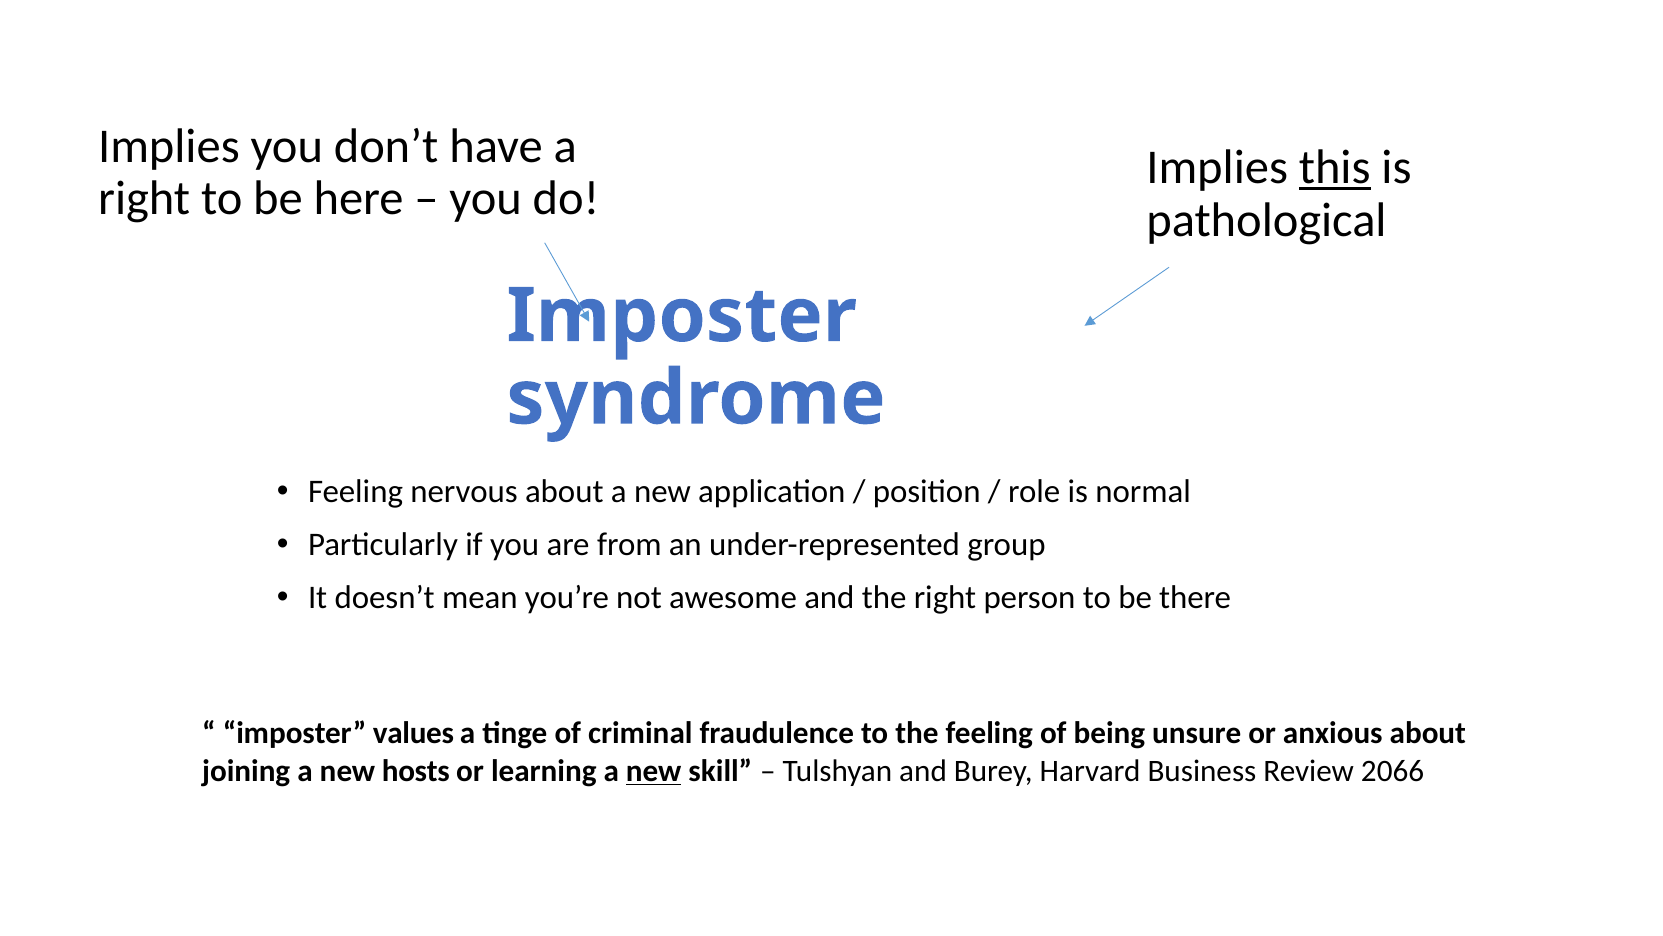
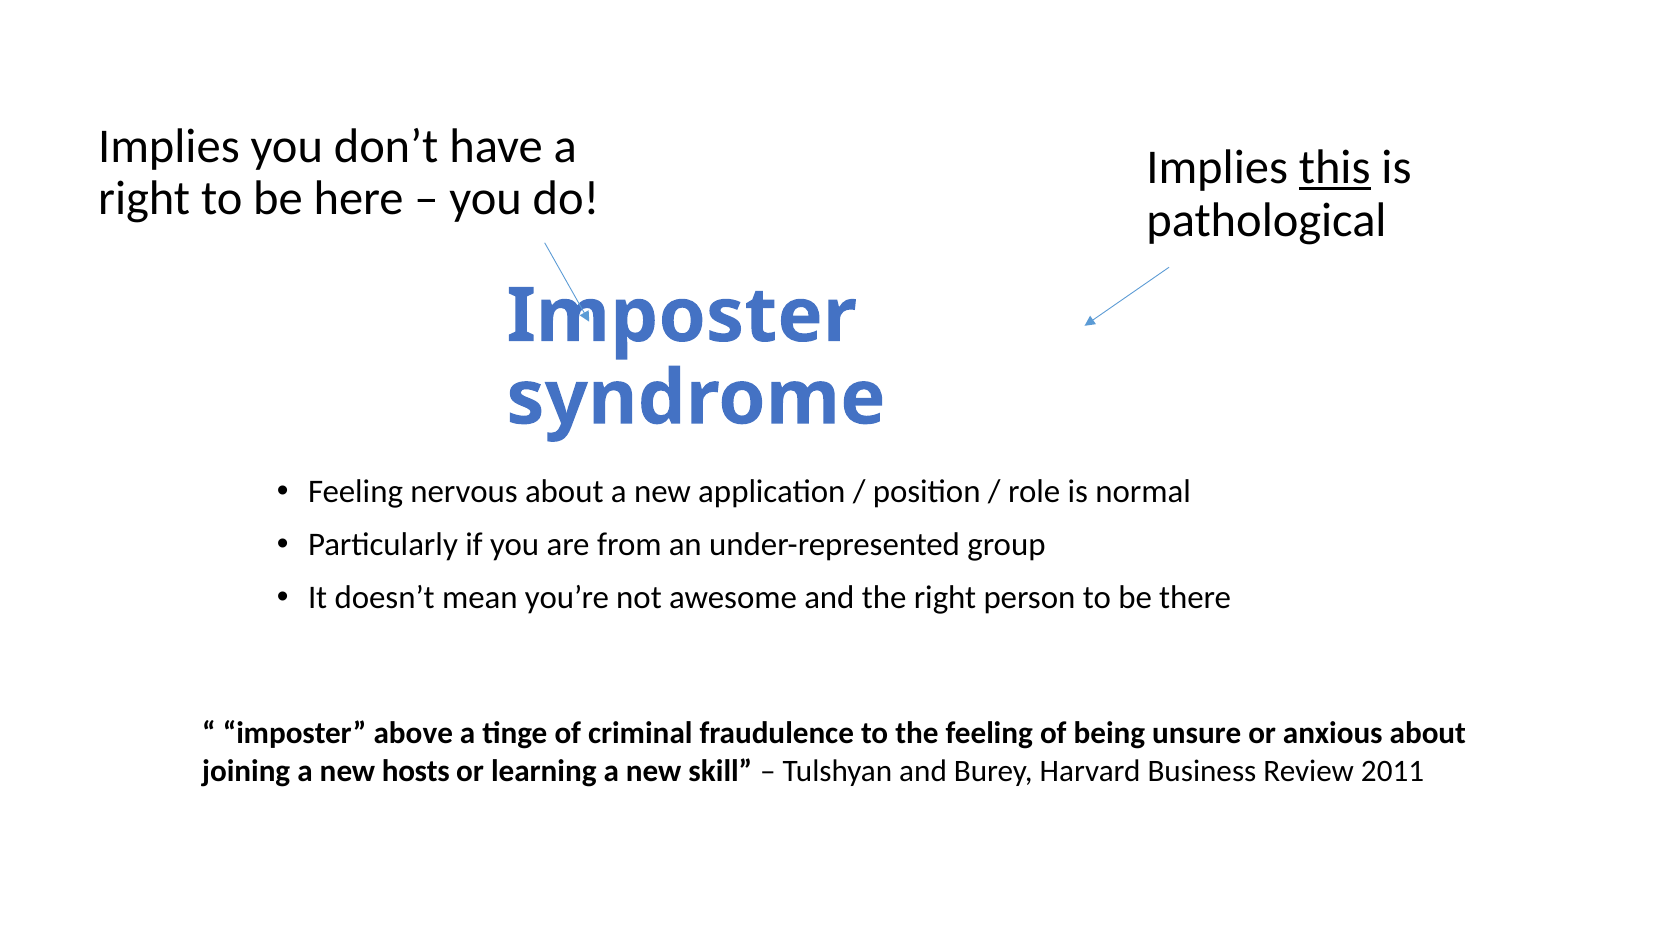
values: values -> above (413, 733)
new underline: present -> none (654, 771)
2066: 2066 -> 2011 (1393, 771)
